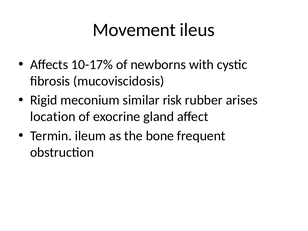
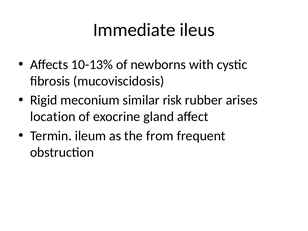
Movement: Movement -> Immediate (134, 30)
10-17%: 10-17% -> 10-13% (92, 65)
bone: bone -> from (160, 136)
